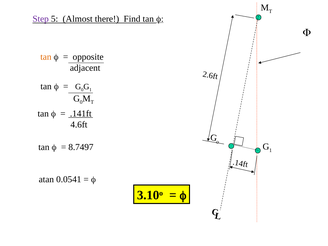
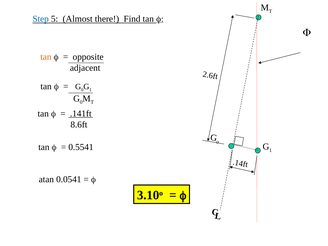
Step colour: purple -> blue (41, 19)
4.6ft: 4.6ft -> 8.6ft (79, 125)
8.7497: 8.7497 -> 0.5541 (81, 147)
